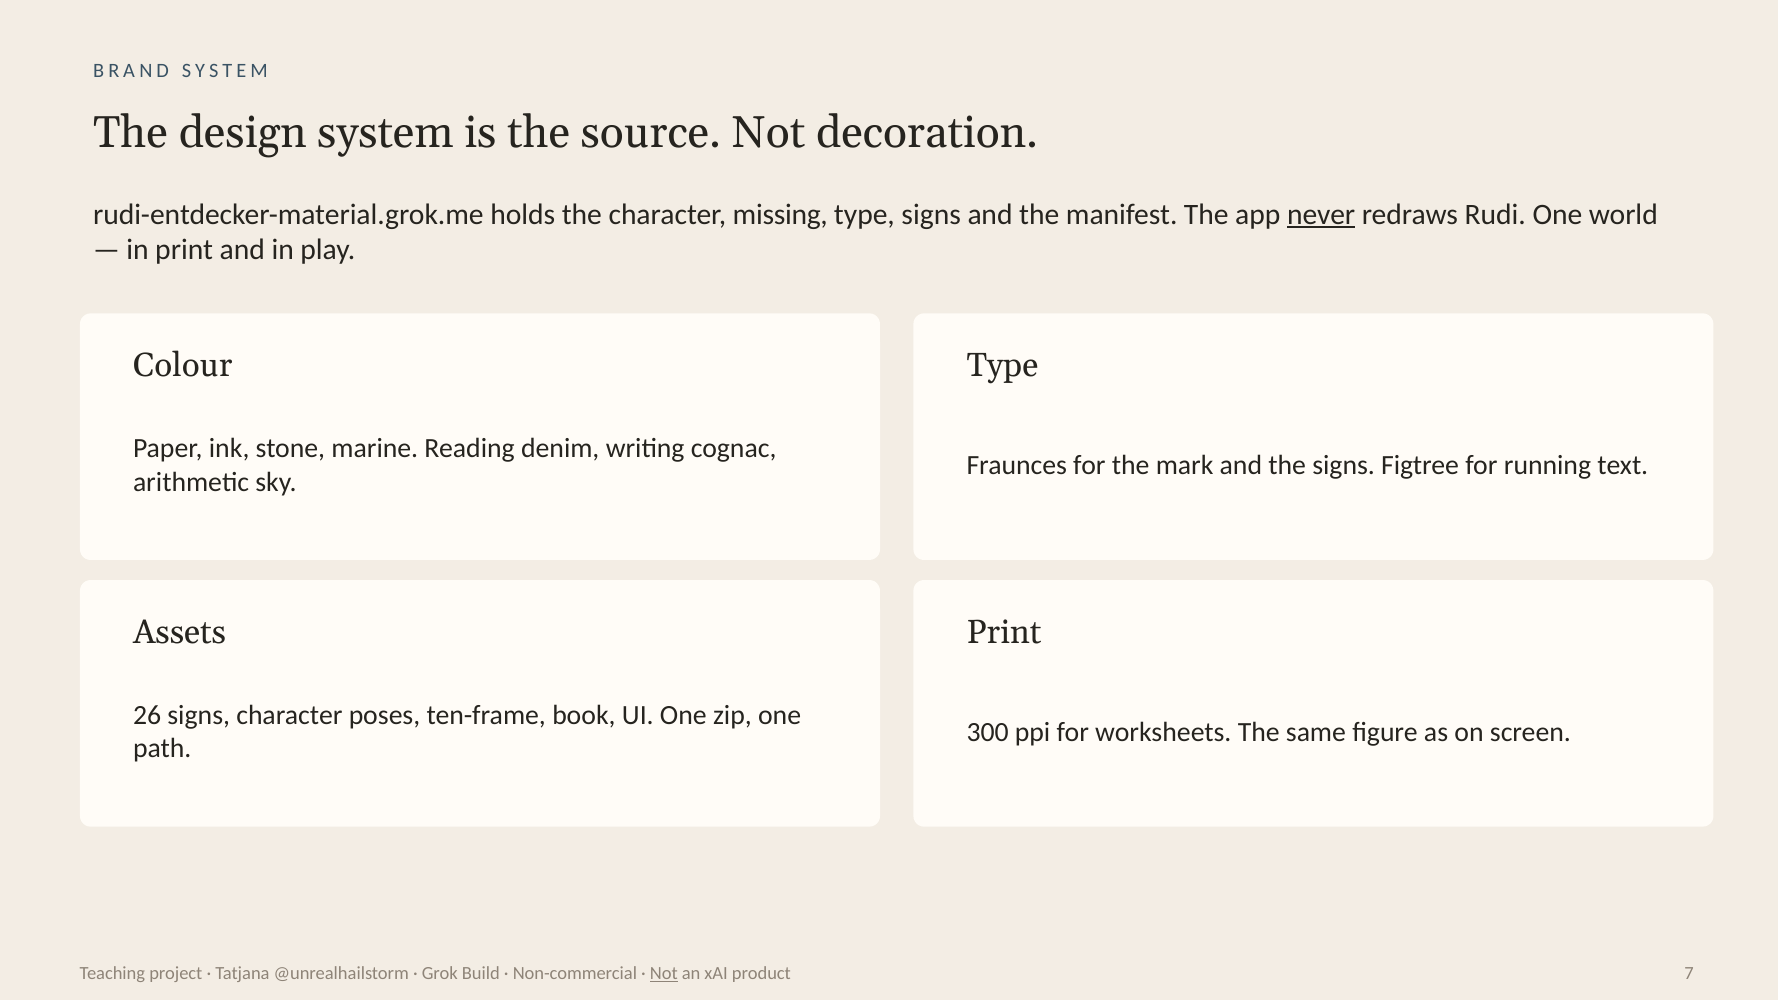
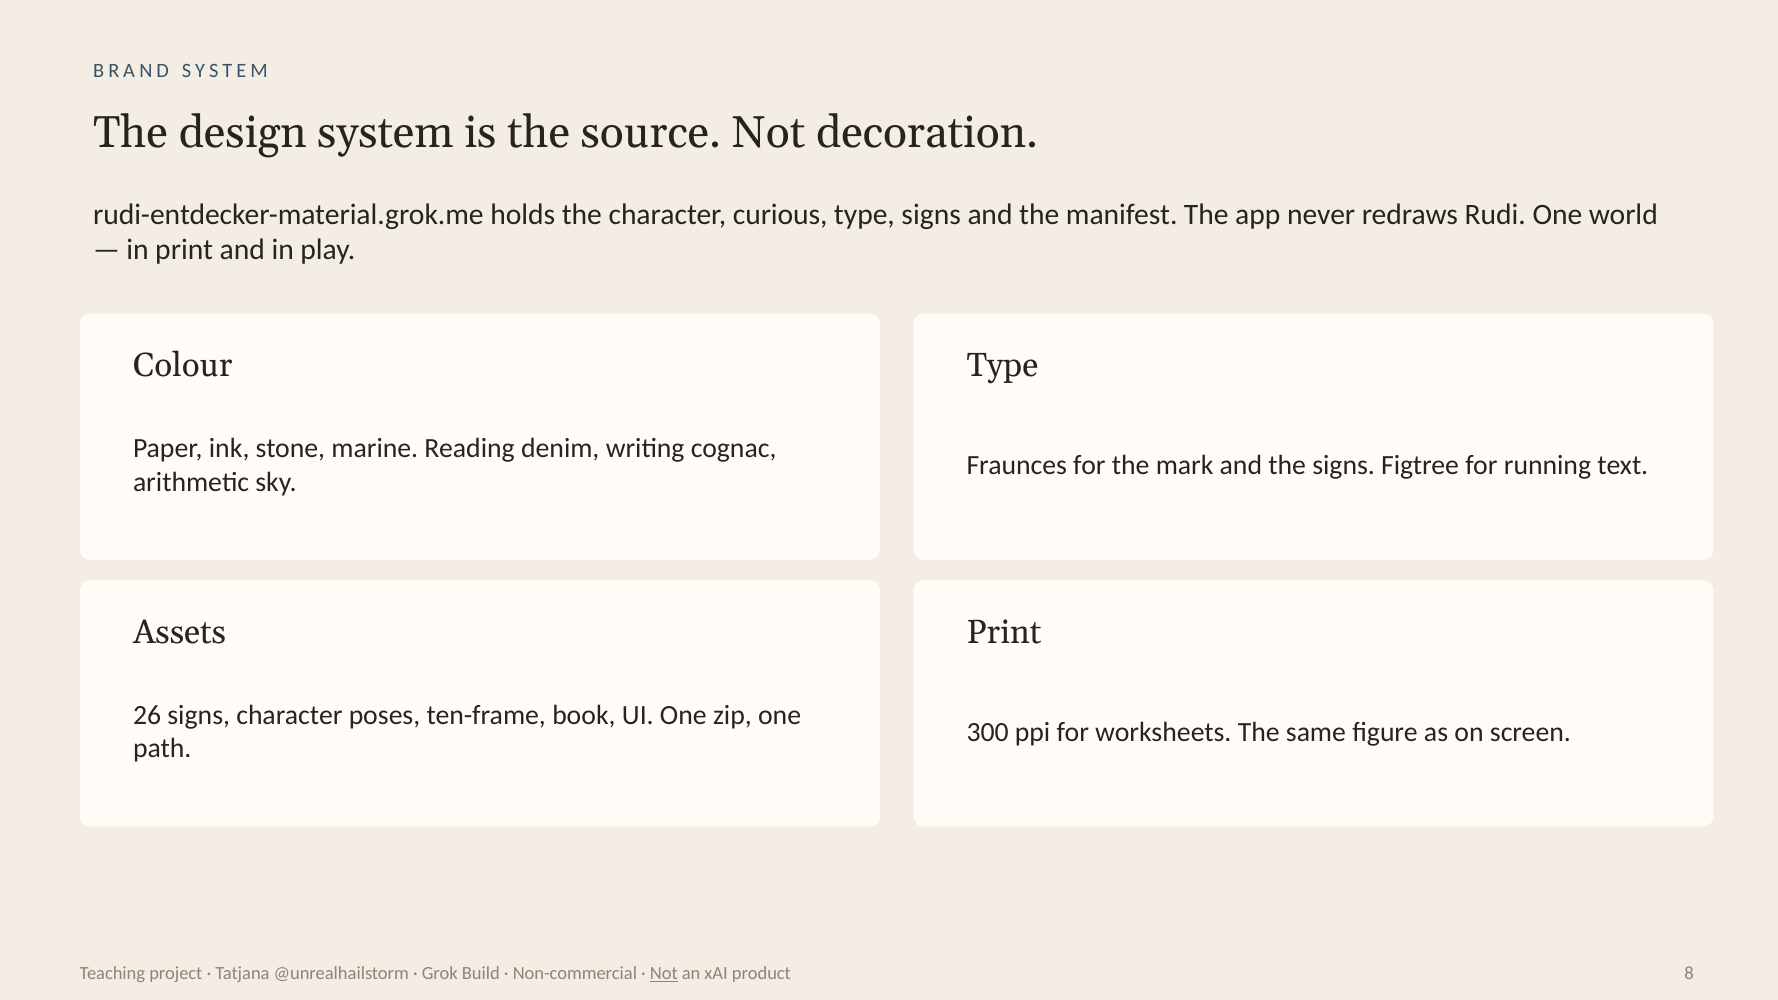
missing: missing -> curious (780, 214)
never underline: present -> none (1321, 214)
7: 7 -> 8 (1689, 973)
